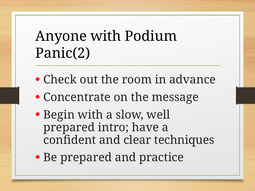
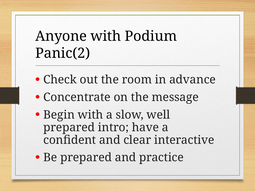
techniques: techniques -> interactive (184, 140)
